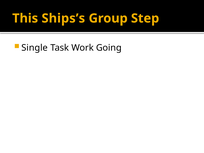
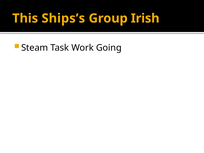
Step: Step -> Irish (145, 18)
Single: Single -> Steam (35, 48)
